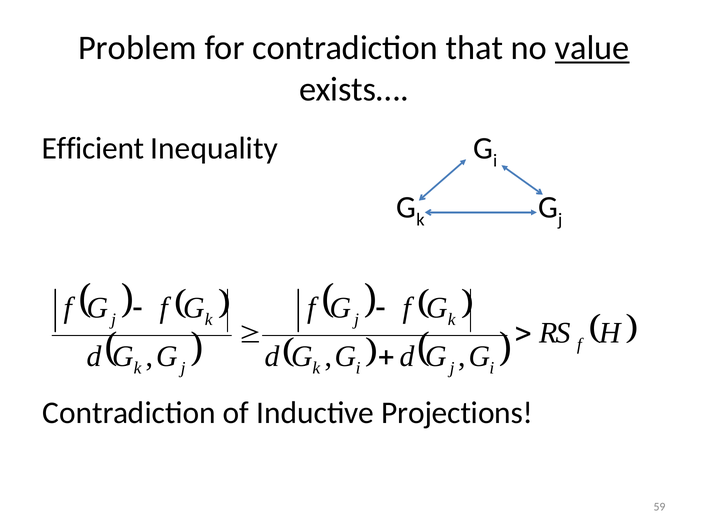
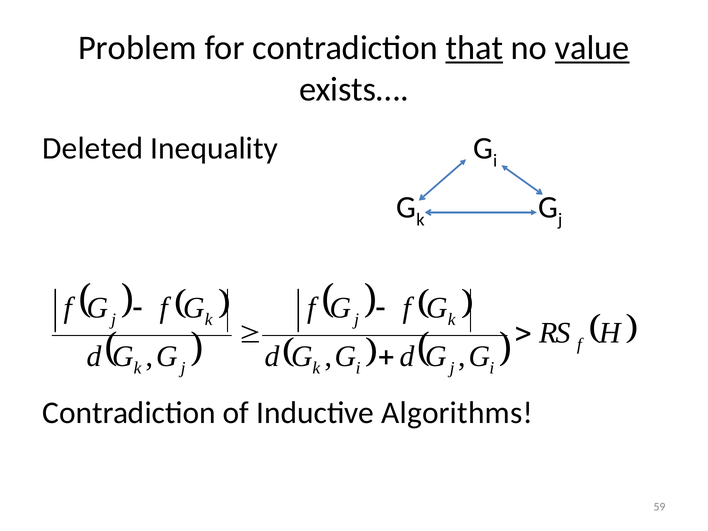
that underline: none -> present (474, 48)
Efficient: Efficient -> Deleted (93, 149)
Projections: Projections -> Algorithms (457, 413)
